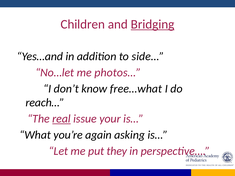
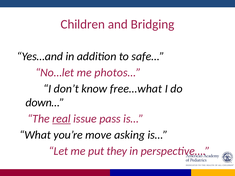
Bridging underline: present -> none (153, 24)
side…: side… -> safe… (148, 56)
reach…: reach… -> down… (45, 103)
your: your -> pass (110, 119)
again: again -> move (98, 135)
